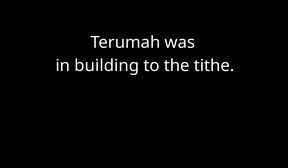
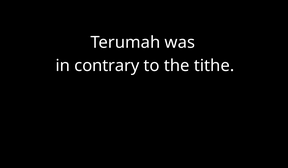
building: building -> contrary (107, 66)
